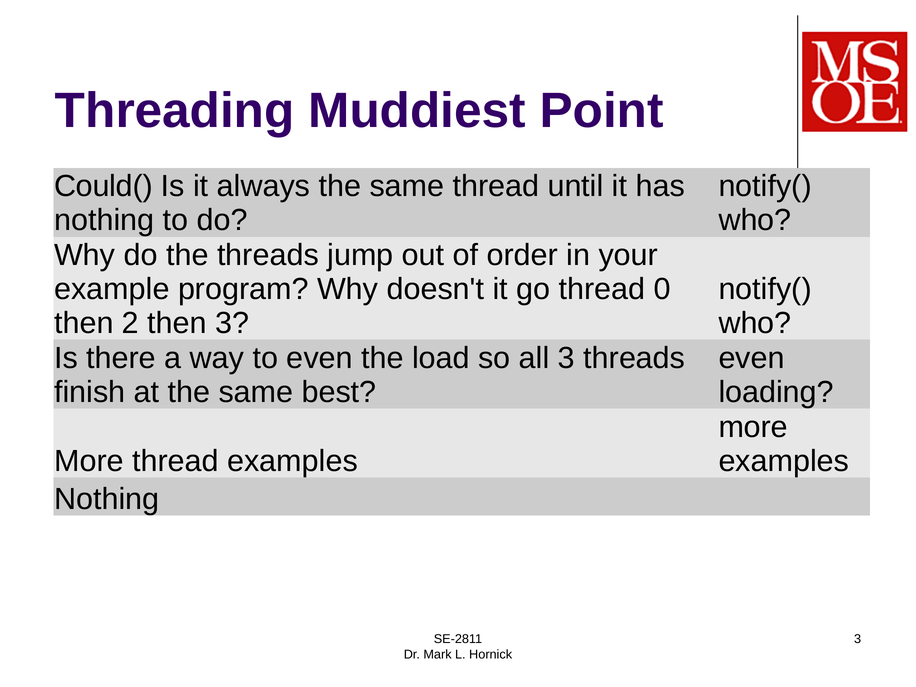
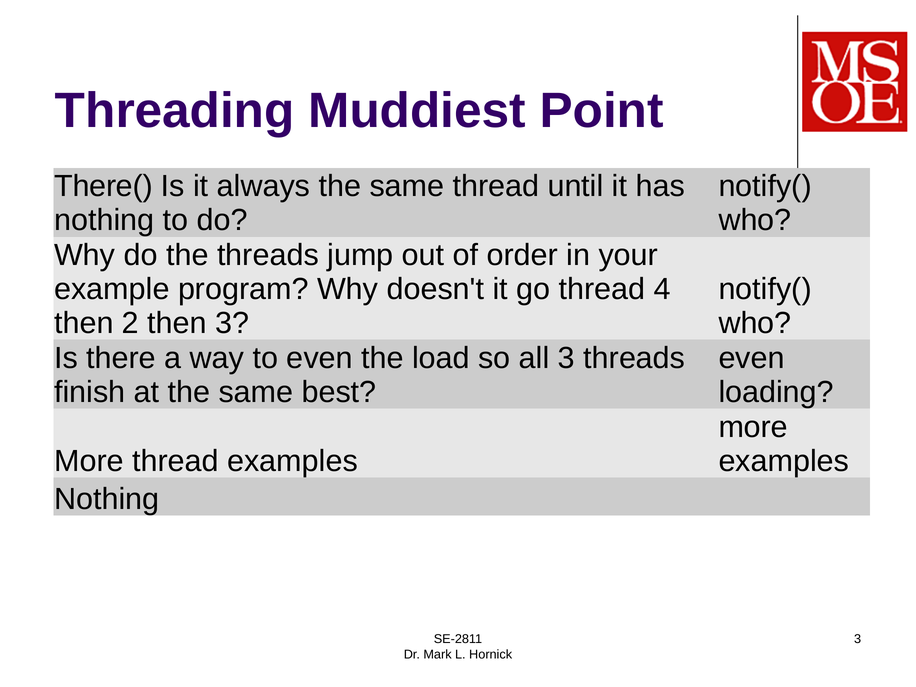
Could(: Could( -> There( (103, 186)
0: 0 -> 4 (662, 289)
